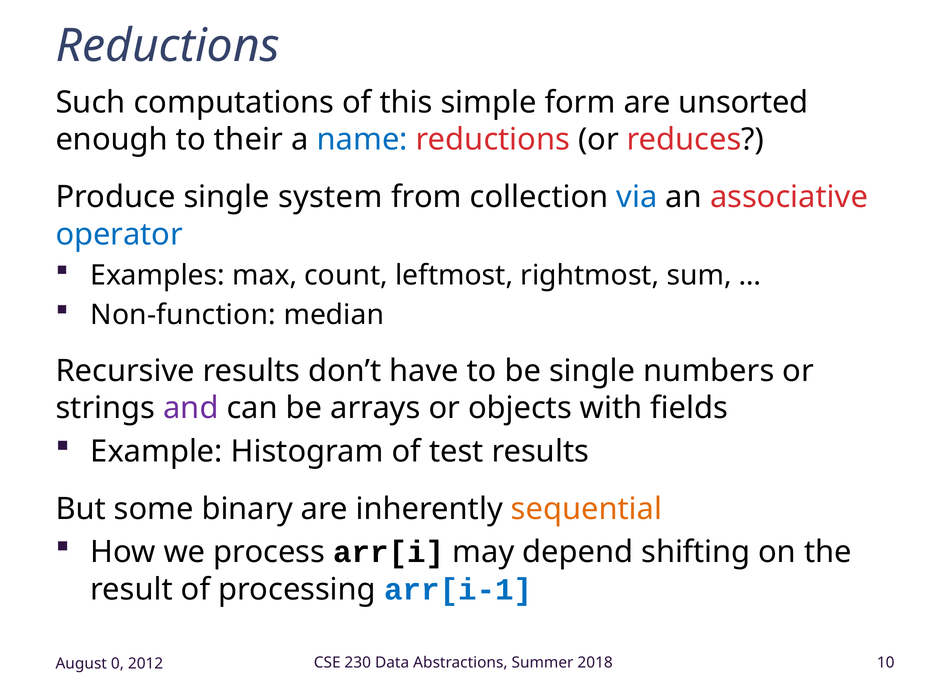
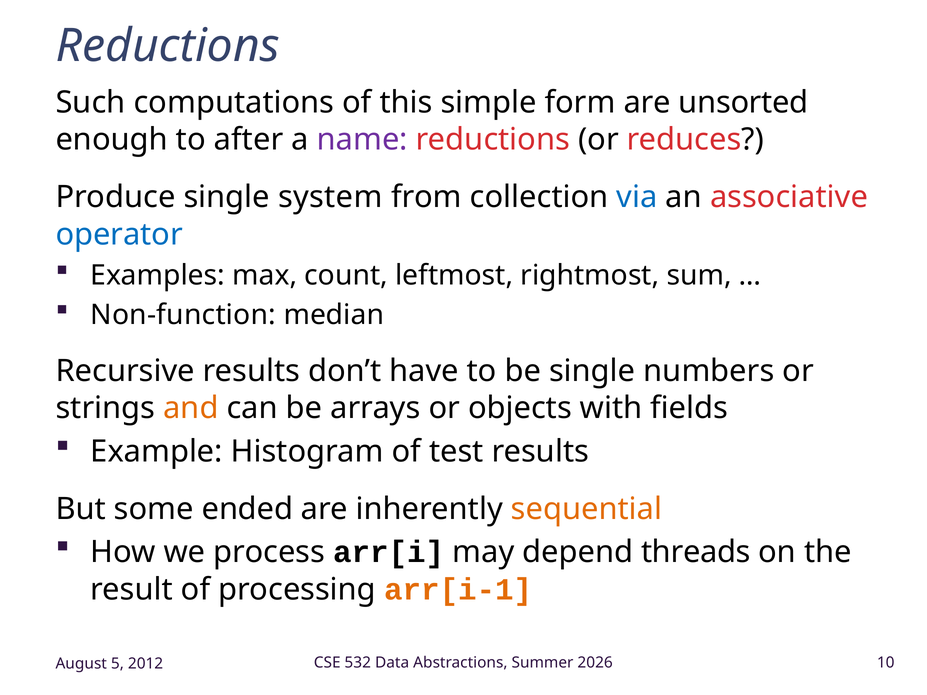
their: their -> after (249, 140)
name colour: blue -> purple (362, 140)
and colour: purple -> orange (191, 408)
binary: binary -> ended (247, 509)
shifting: shifting -> threads (696, 552)
arr[i-1 colour: blue -> orange (458, 590)
230: 230 -> 532 (358, 663)
2018: 2018 -> 2026 (595, 663)
0: 0 -> 5 (117, 664)
